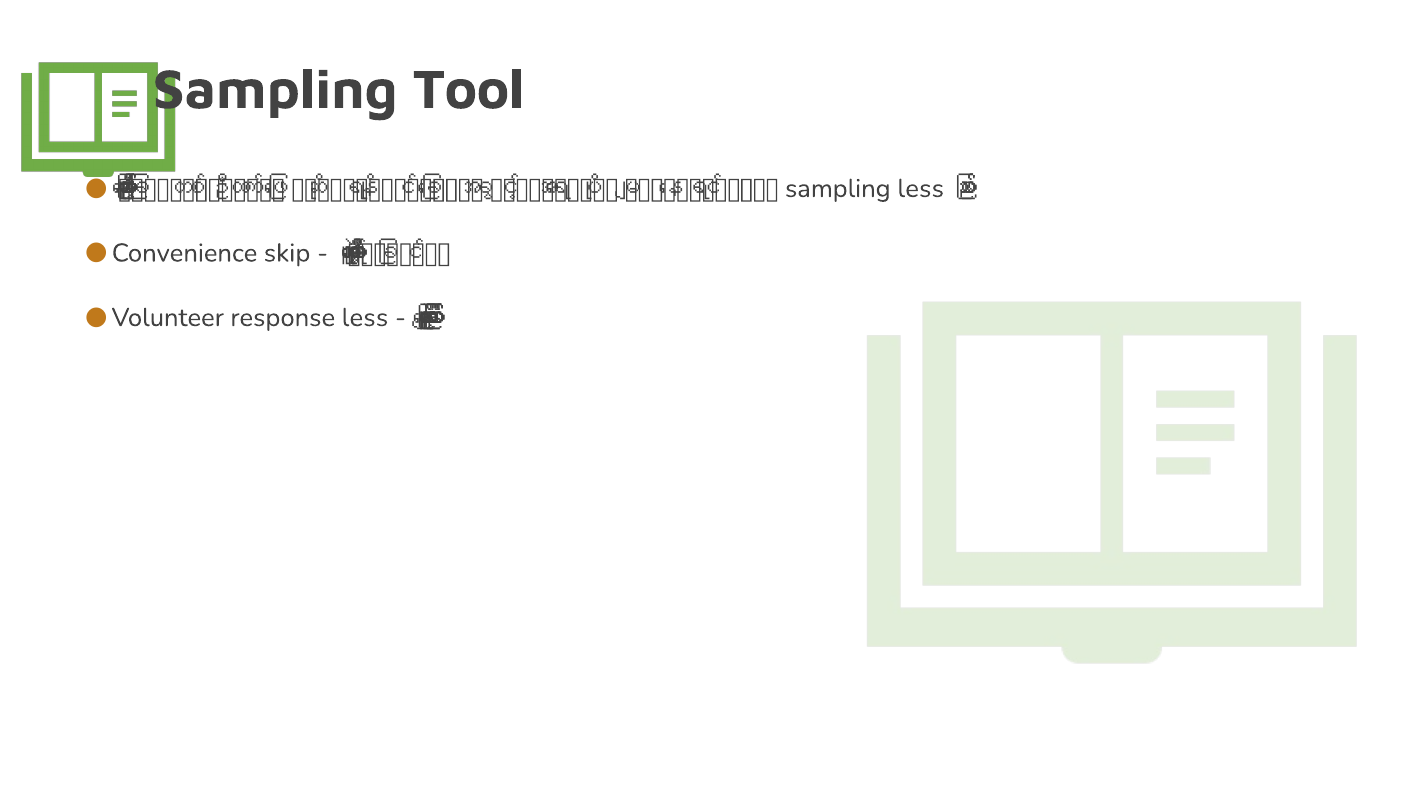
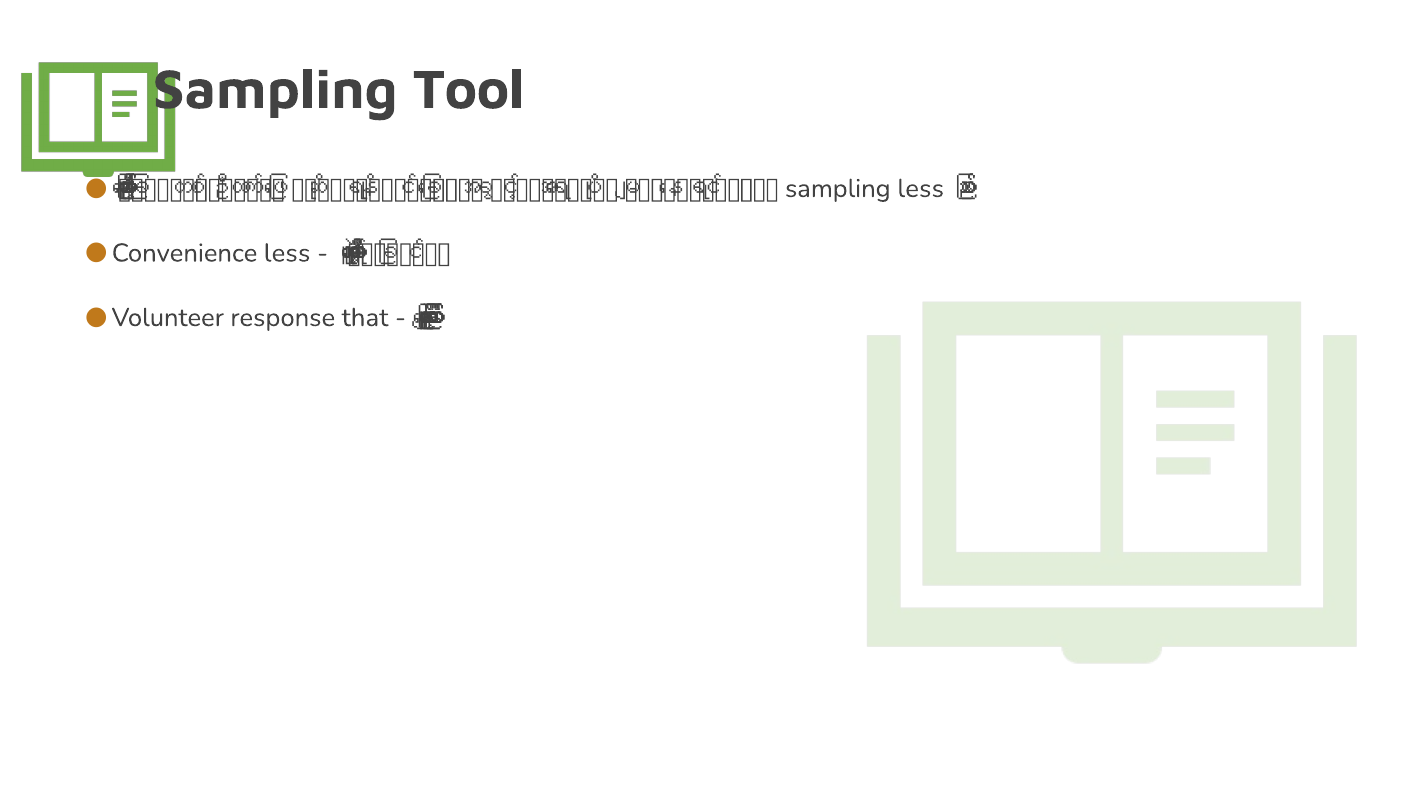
skip: skip -> less (287, 253)
response less: less -> that (365, 317)
